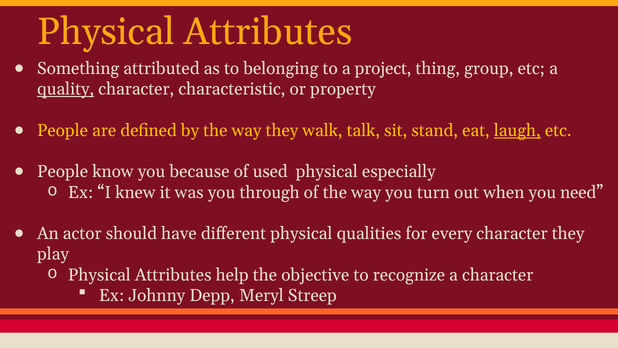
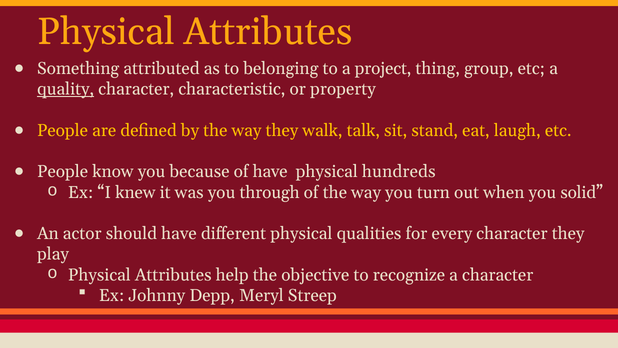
laugh underline: present -> none (517, 130)
of used: used -> have (270, 172)
especially: especially -> hundreds (399, 172)
need: need -> solid (582, 192)
